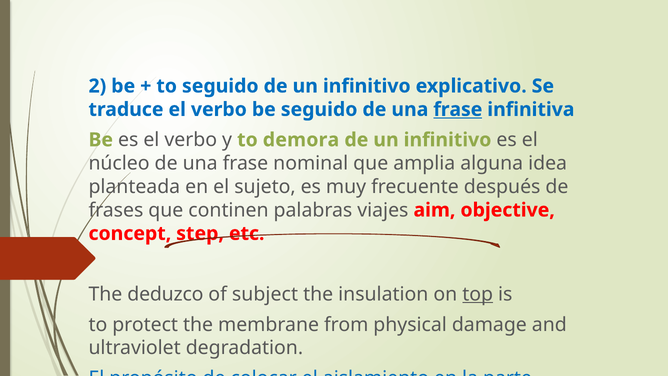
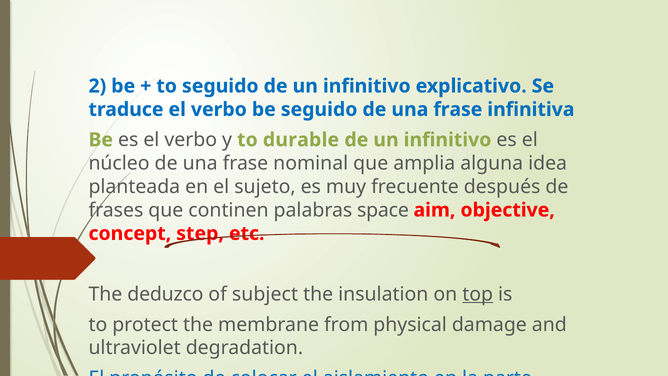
frase underline: present -> none (458, 109)
demora: demora -> durable (301, 140)
viajes: viajes -> space (383, 210)
